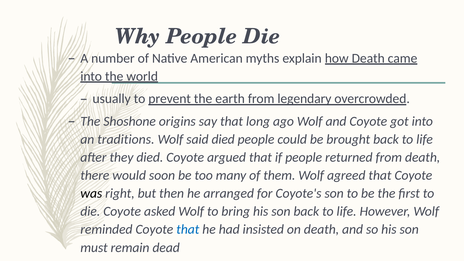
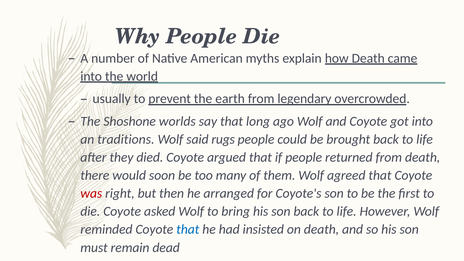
origins: origins -> worlds (177, 121)
said died: died -> rugs (223, 139)
was colour: black -> red (91, 193)
